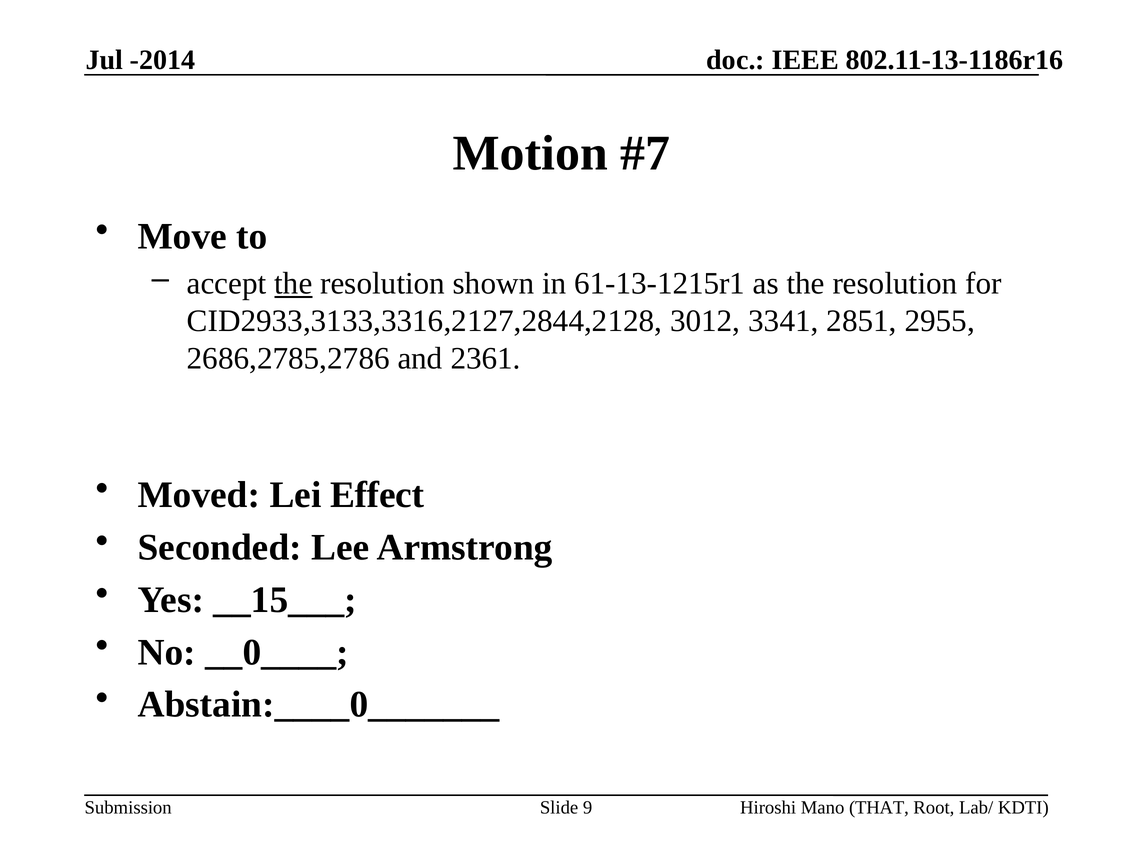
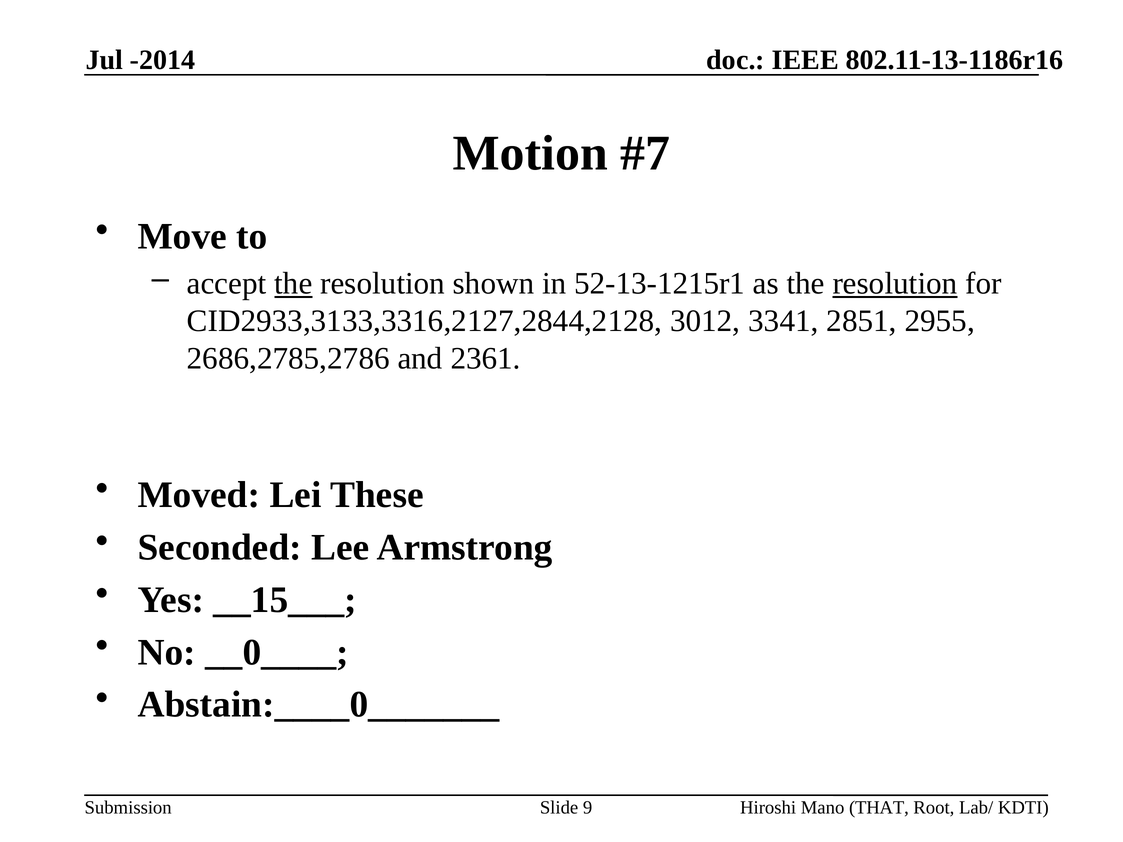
61-13-1215r1: 61-13-1215r1 -> 52-13-1215r1 (660, 284)
resolution underline: none -> present (895, 284)
Effect: Effect -> These (377, 495)
